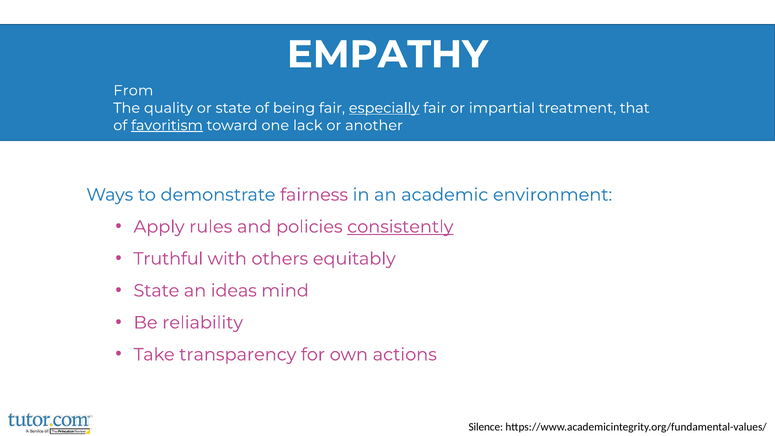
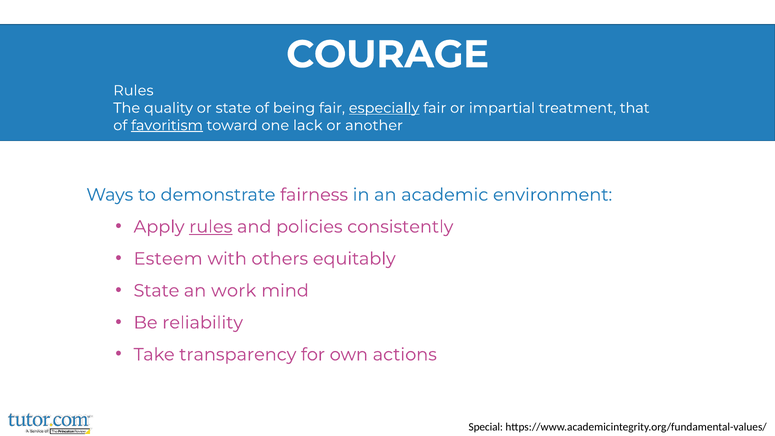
EMPATHY: EMPATHY -> COURAGE (388, 54)
From: From -> Rules (133, 91)
rules underline: none -> present (211, 227)
consistently underline: present -> none (400, 227)
Truthful: Truthful -> Esteem (168, 259)
ideas: ideas -> work (234, 291)
Silence: Silence -> Special (486, 427)
